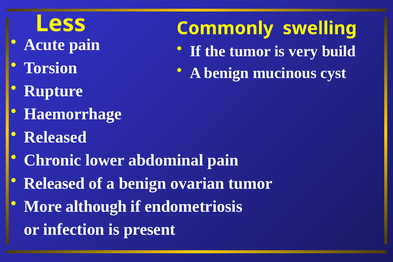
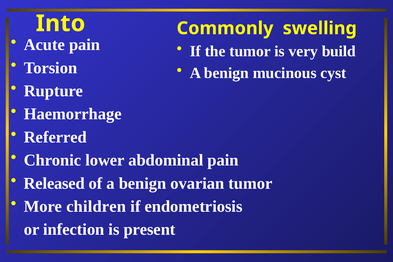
Less: Less -> Into (60, 23)
Released: Released -> Referred (55, 137)
although: although -> children (96, 206)
